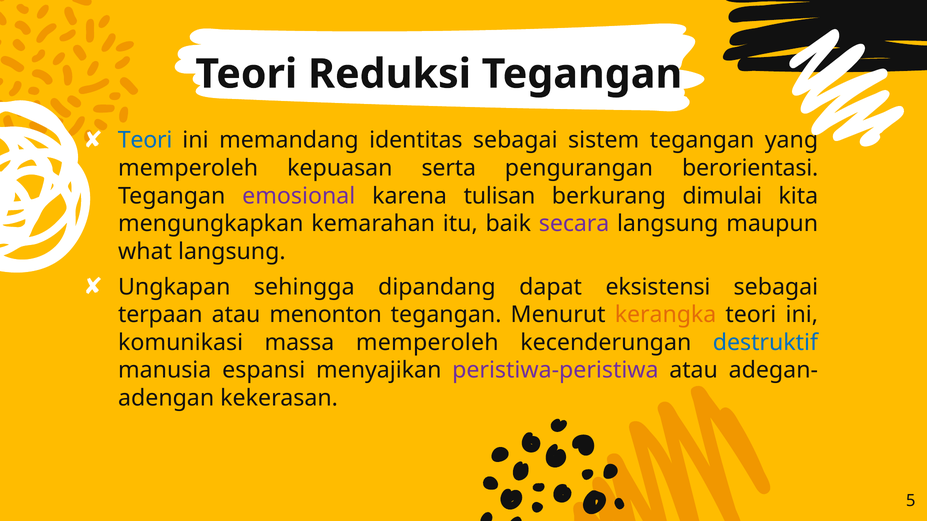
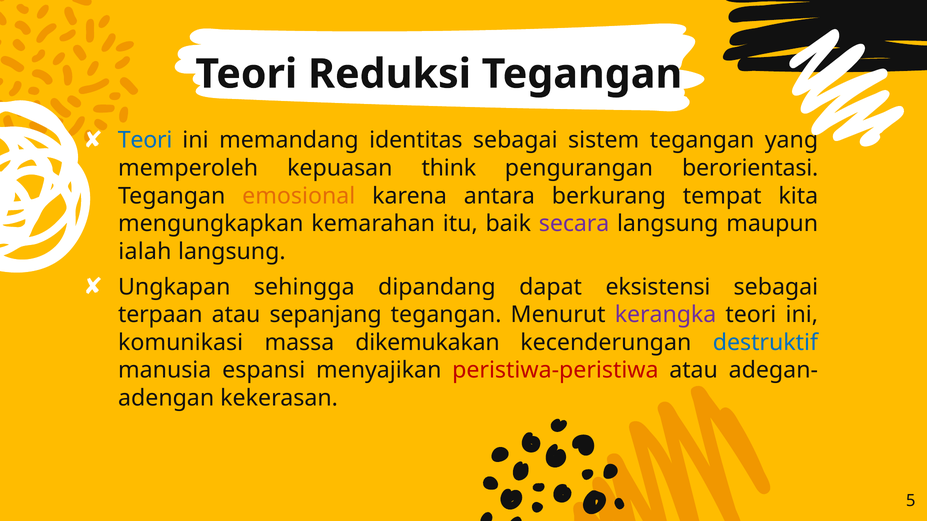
serta: serta -> think (449, 168)
emosional colour: purple -> orange (299, 196)
tulisan: tulisan -> antara (499, 196)
dimulai: dimulai -> tempat (722, 196)
what: what -> ialah (145, 252)
menonton: menonton -> sepanjang (326, 315)
kerangka colour: orange -> purple (666, 315)
massa memperoleh: memperoleh -> dikemukakan (428, 343)
peristiwa-peristiwa colour: purple -> red (555, 371)
